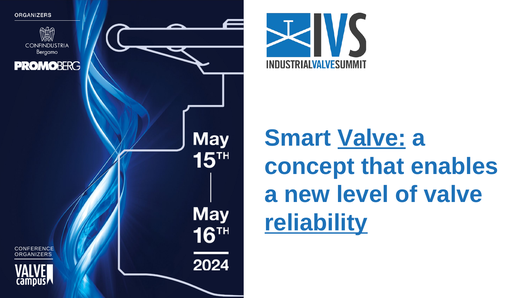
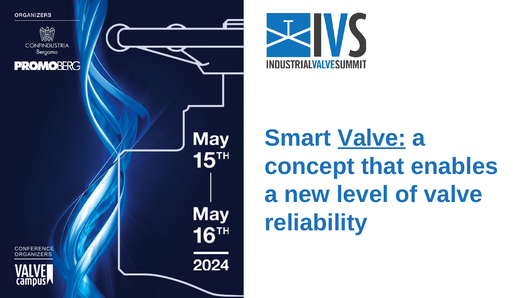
reliability underline: present -> none (316, 222)
